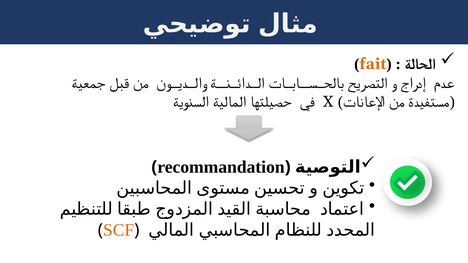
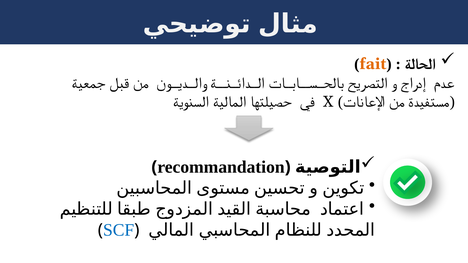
SCF colour: orange -> blue (119, 230)
